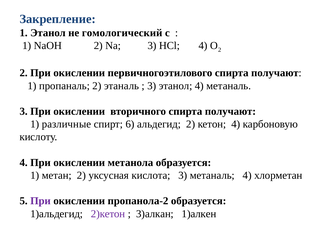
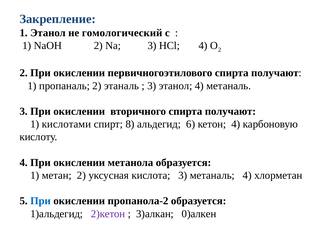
различные: различные -> кислотами (66, 125)
6: 6 -> 8 (130, 125)
альдегид 2: 2 -> 6 (191, 125)
При colour: purple -> blue (40, 202)
1)алкен: 1)алкен -> 0)алкен (199, 214)
